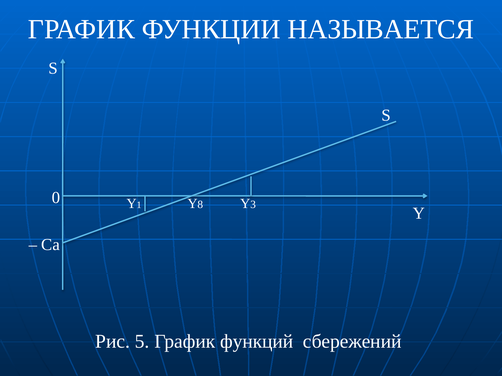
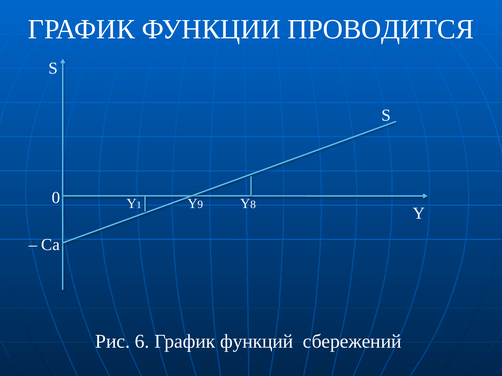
НАЗЫВАЕТСЯ: НАЗЫВАЕТСЯ -> ПРОВОДИТСЯ (381, 29)
8: 8 -> 9 (200, 205)
3: 3 -> 8 (253, 205)
5: 5 -> 6 (142, 342)
